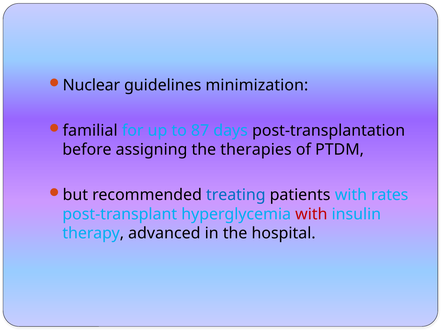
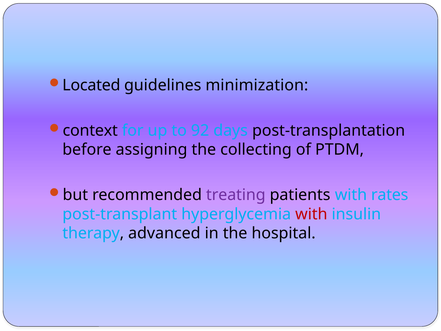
Nuclear: Nuclear -> Located (91, 85)
familial: familial -> context (90, 131)
87: 87 -> 92 (200, 131)
therapies: therapies -> collecting (256, 150)
treating colour: blue -> purple (236, 195)
